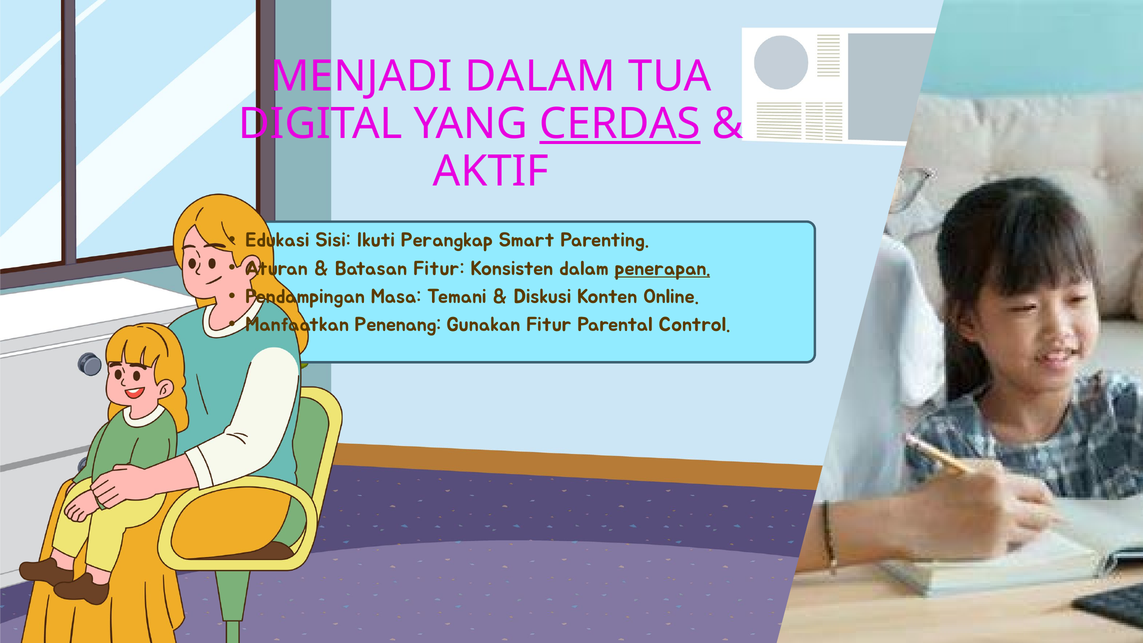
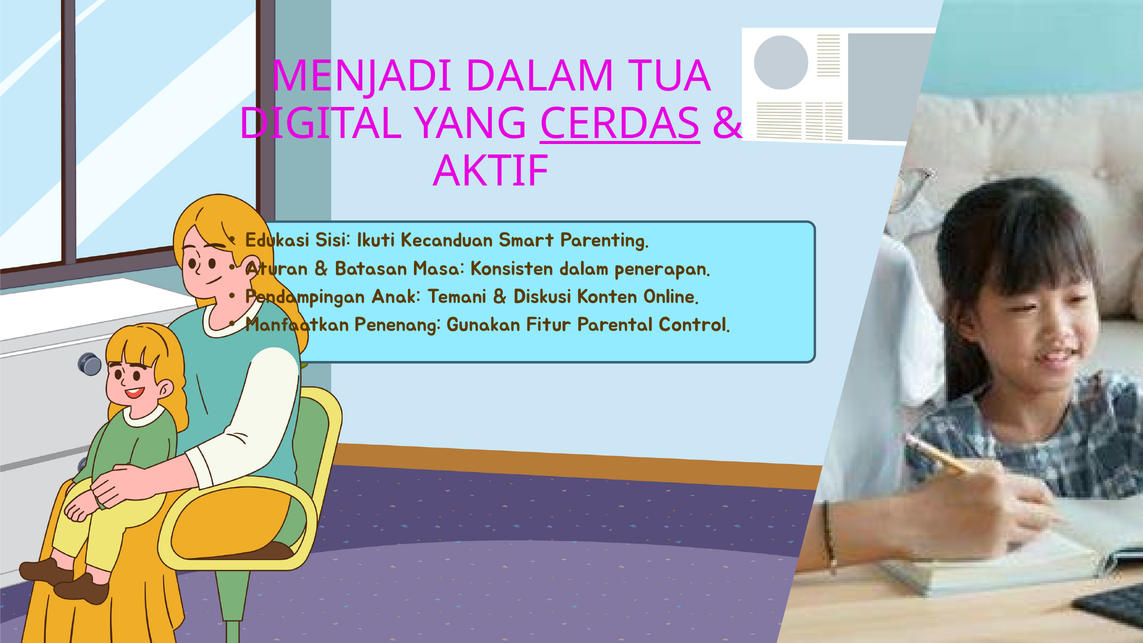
Perangkap: Perangkap -> Kecanduan (447, 240)
Batasan Fitur: Fitur -> Masa (439, 268)
penerapan underline: present -> none (662, 268)
Masa: Masa -> Anak (396, 297)
